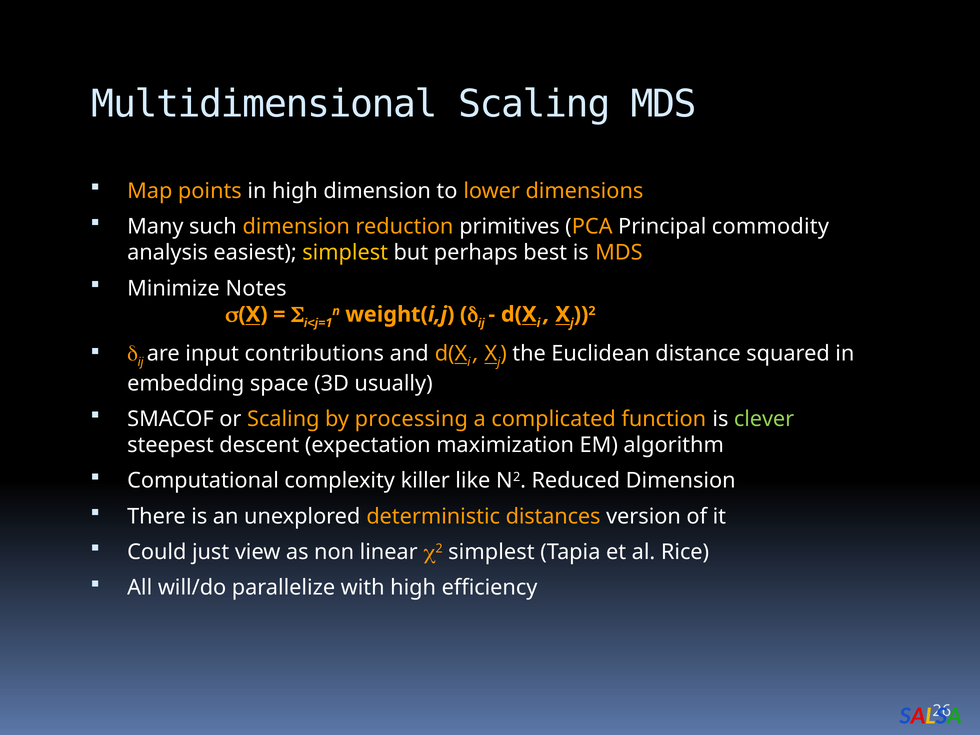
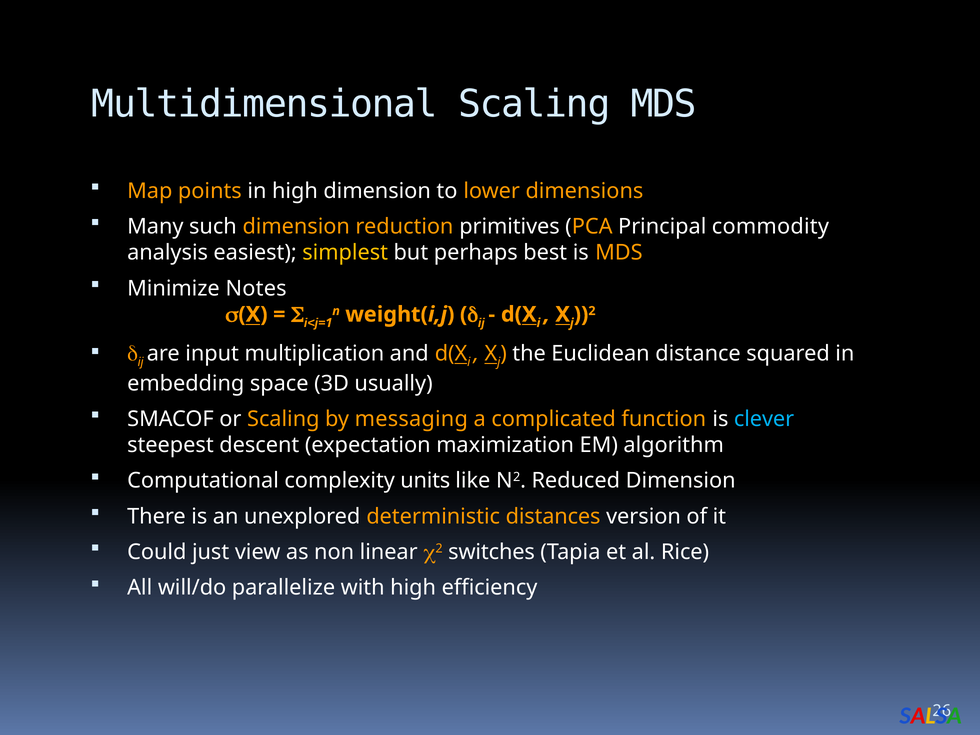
contributions: contributions -> multiplication (314, 354)
processing: processing -> messaging (411, 419)
clever colour: light green -> light blue (764, 419)
killer: killer -> units (425, 481)
2 simplest: simplest -> switches (492, 552)
